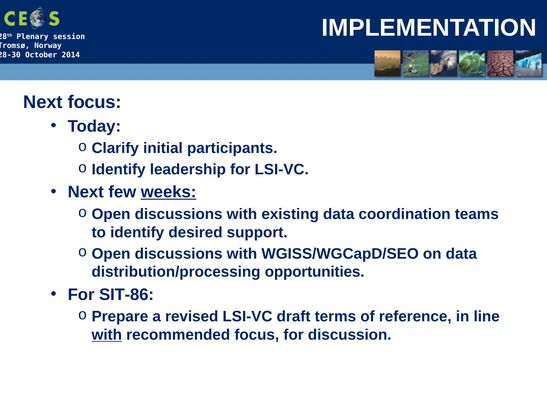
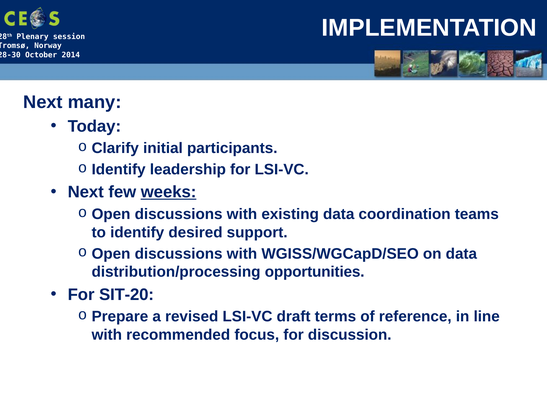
Next focus: focus -> many (95, 102)
SIT-86: SIT-86 -> SIT-20 (127, 295)
with underline: present -> none (107, 335)
